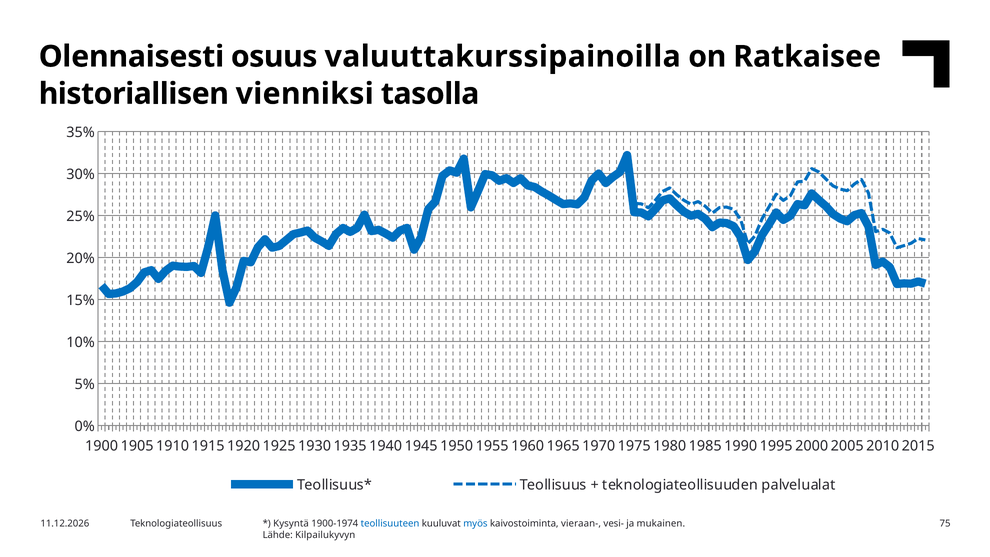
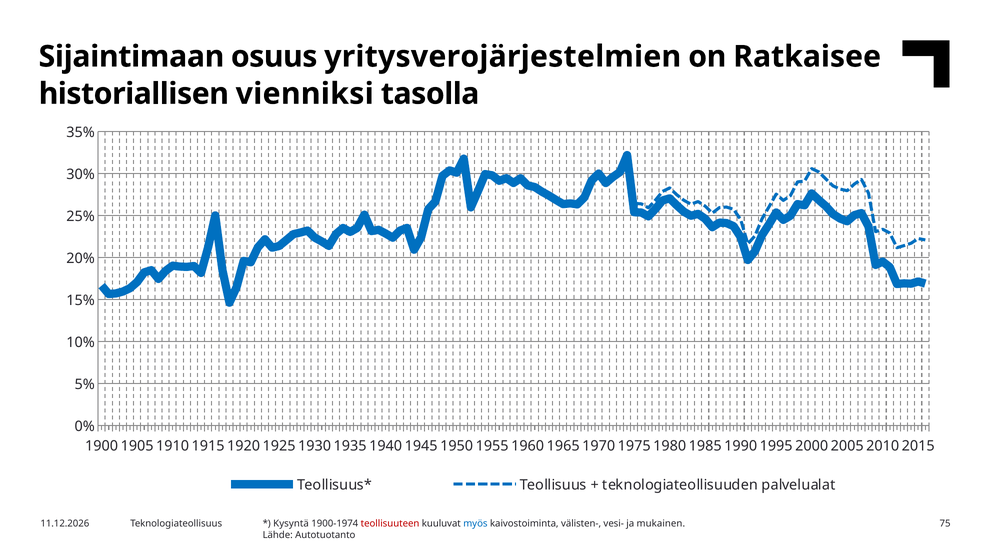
Olennaisesti: Olennaisesti -> Sijaintimaan (131, 57)
valuuttakurssipainoilla: valuuttakurssipainoilla -> yritysverojärjestelmien (503, 57)
teollisuuteen colour: blue -> red (390, 523)
vieraan-: vieraan- -> välisten- (581, 523)
Kilpailukyvyn: Kilpailukyvyn -> Autotuotanto (325, 535)
